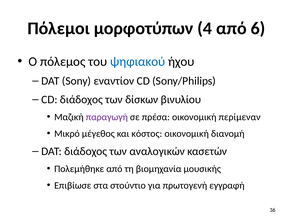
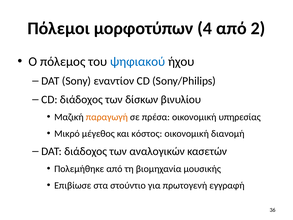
6: 6 -> 2 (258, 28)
παραγωγή colour: purple -> orange (107, 117)
περίμεναν: περίμεναν -> υπηρεσίας (240, 117)
